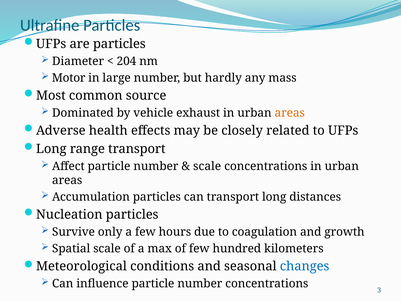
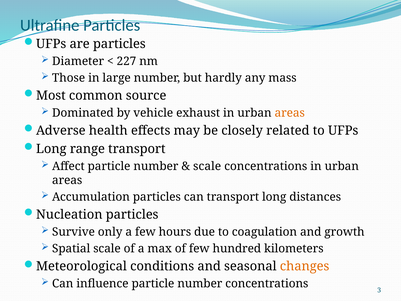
204: 204 -> 227 (126, 61)
Motor: Motor -> Those (69, 78)
changes colour: blue -> orange (305, 266)
